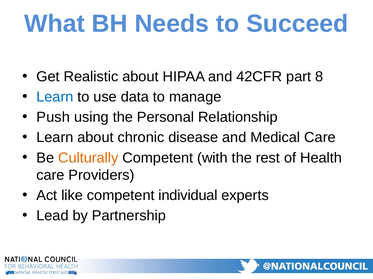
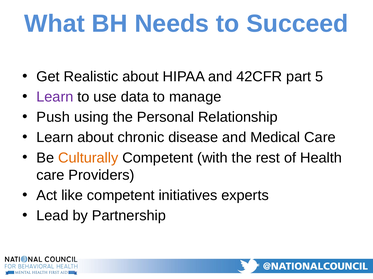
8: 8 -> 5 (319, 77)
Learn colour: blue -> purple (55, 97)
individual: individual -> initiatives (188, 196)
